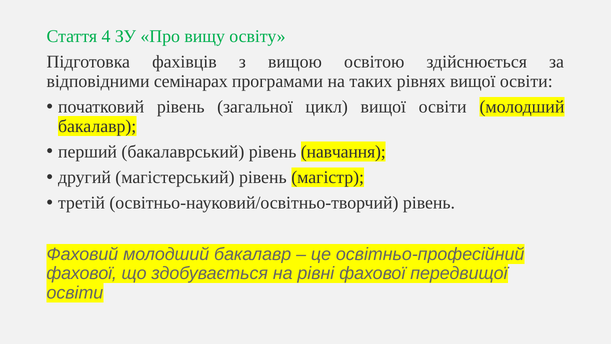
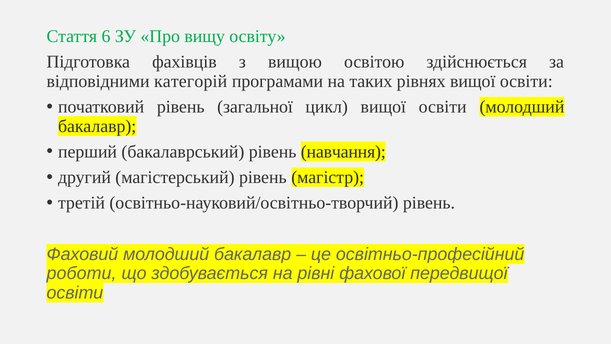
4: 4 -> 6 (106, 36)
семінарах: семінарах -> категорій (191, 81)
фахової: фахової -> роботи (82, 273)
